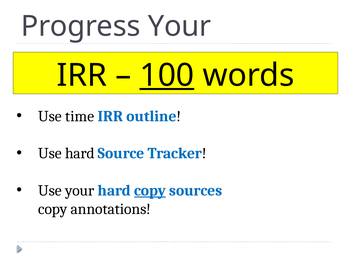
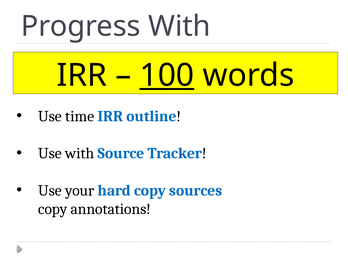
Progress Your: Your -> With (179, 26)
Use hard: hard -> with (80, 153)
copy underline: present -> none (150, 190)
